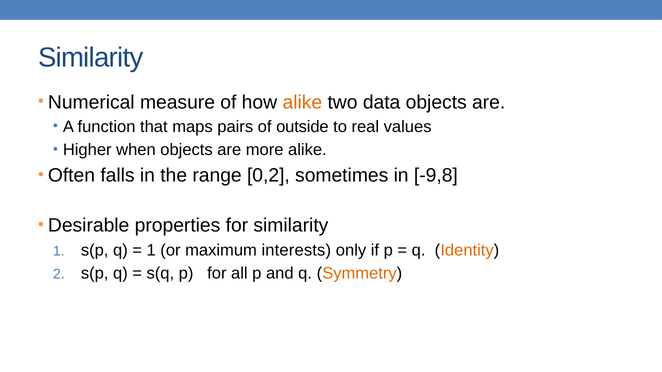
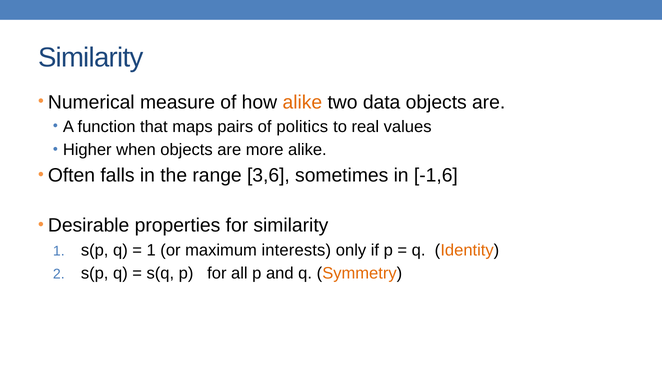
outside: outside -> politics (302, 127)
0,2: 0,2 -> 3,6 (268, 176)
-9,8: -9,8 -> -1,6 (436, 176)
